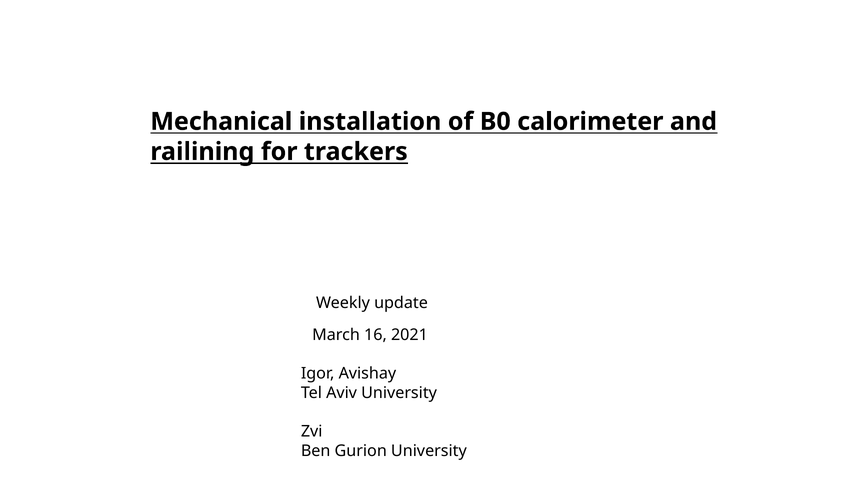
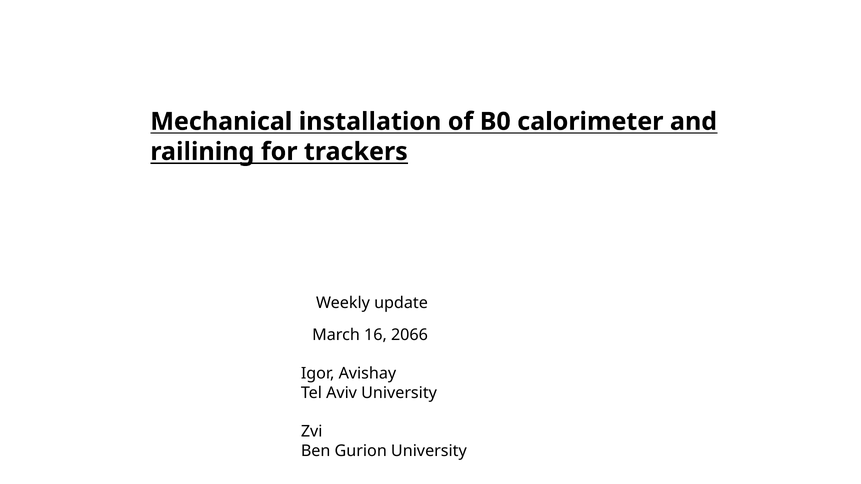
2021: 2021 -> 2066 (409, 335)
